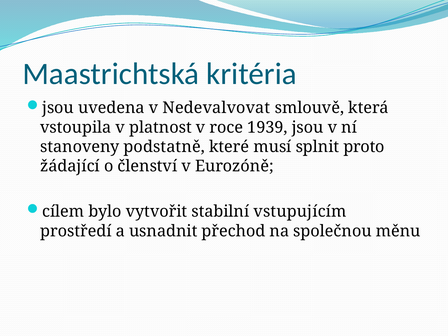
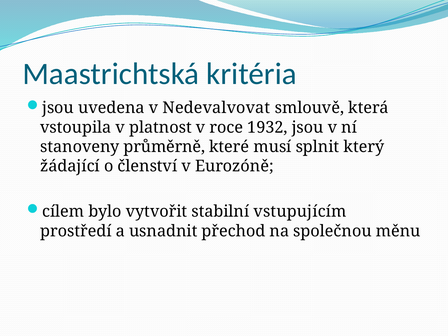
1939: 1939 -> 1932 (267, 127)
podstatně: podstatně -> průměrně (164, 147)
proto: proto -> který (364, 147)
